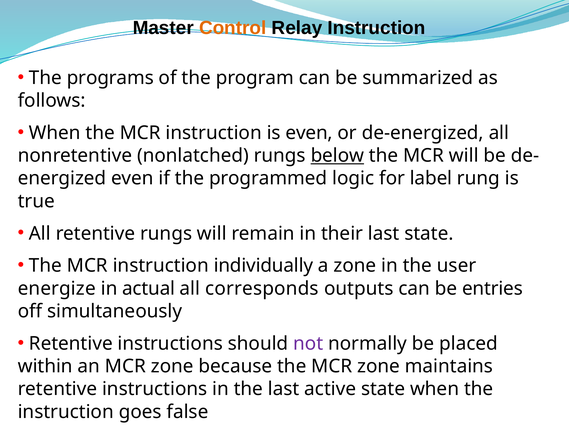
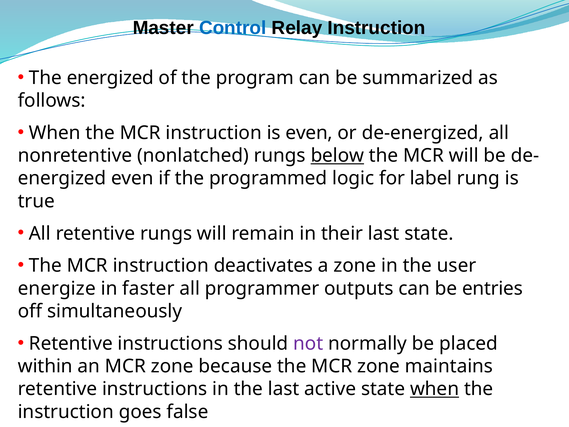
Control colour: orange -> blue (233, 28)
The programs: programs -> energized (110, 78)
individually: individually -> deactivates (263, 266)
actual: actual -> faster (148, 288)
corresponds: corresponds -> programmer (262, 288)
when underline: none -> present (435, 389)
